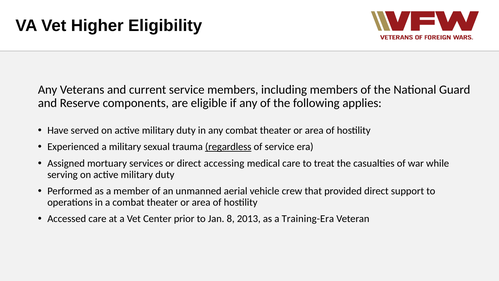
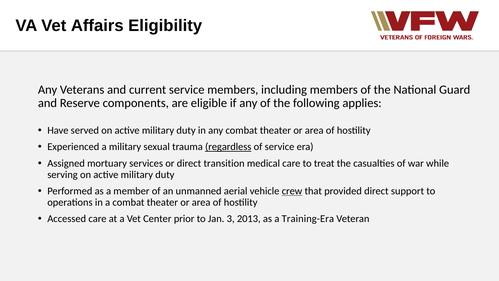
Higher: Higher -> Affairs (97, 25)
accessing: accessing -> transition (224, 163)
crew underline: none -> present (292, 191)
8: 8 -> 3 (231, 218)
